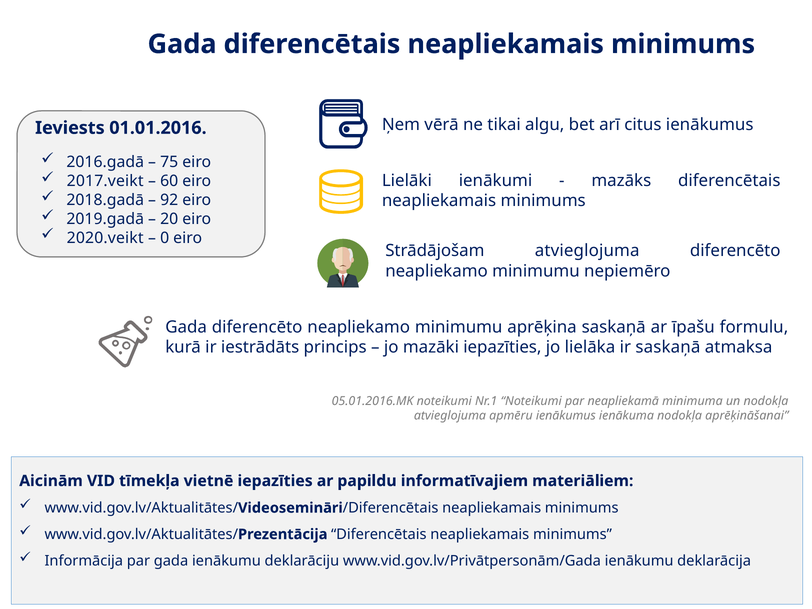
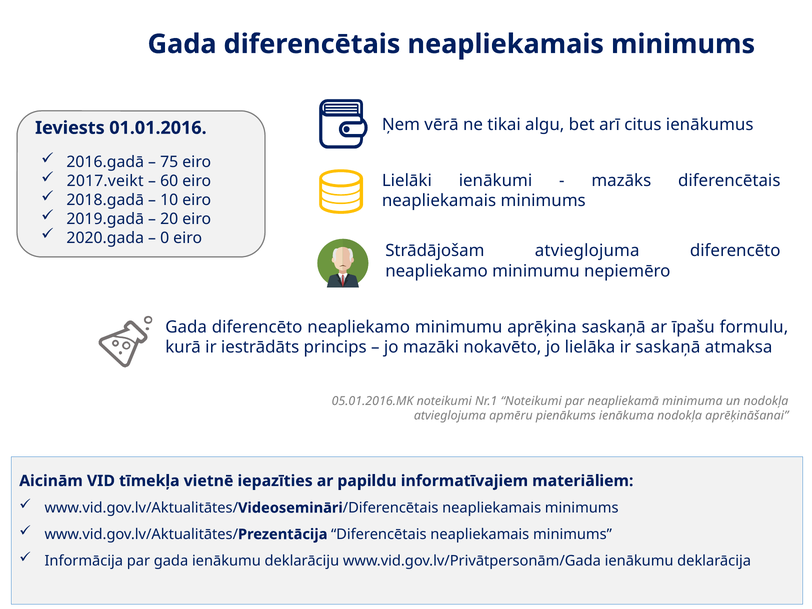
92: 92 -> 10 (169, 200)
2020.veikt: 2020.veikt -> 2020.gada (105, 238)
mazāki iepazīties: iepazīties -> nokavēto (502, 347)
apmēru ienākumus: ienākumus -> pienākums (566, 416)
